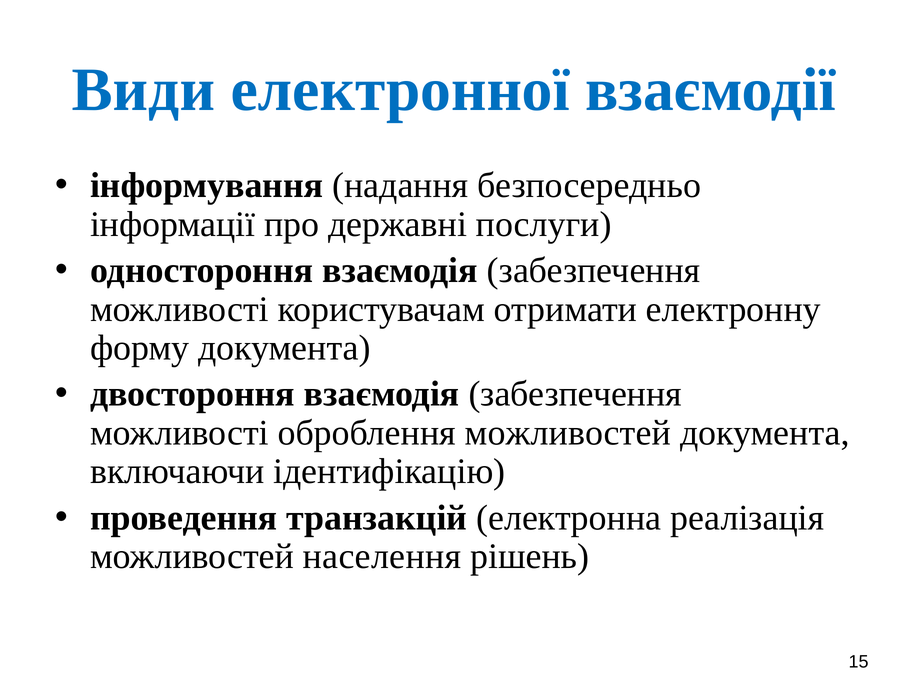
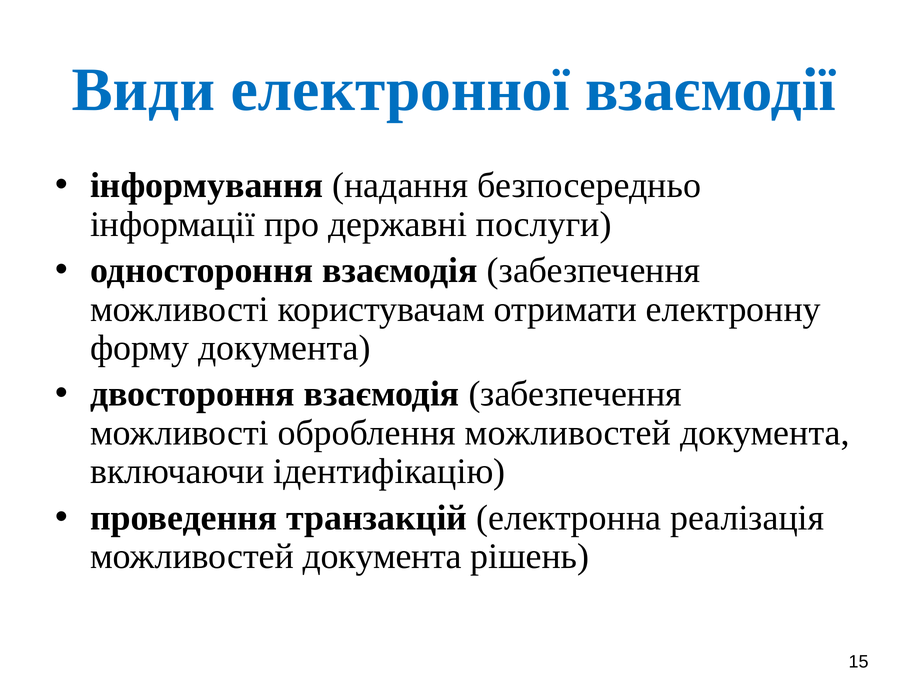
населення: населення -> документа (382, 556)
